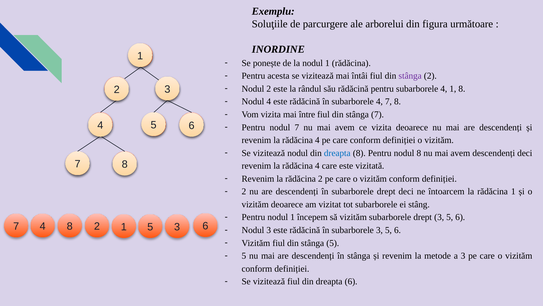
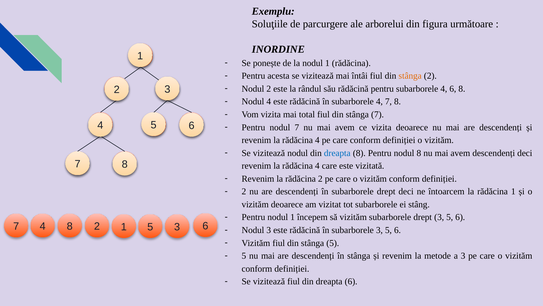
stânga colour: purple -> orange (410, 76)
4 1: 1 -> 6 (453, 89)
între: între -> total (307, 114)
